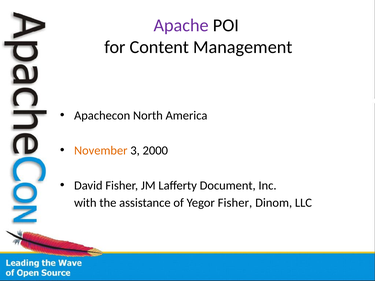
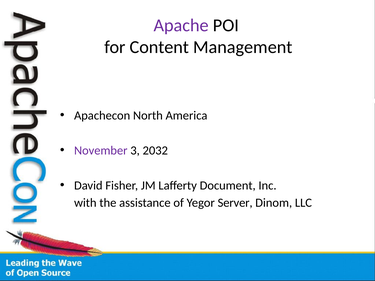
November colour: orange -> purple (101, 151)
2000: 2000 -> 2032 (155, 151)
Yegor Fisher: Fisher -> Server (235, 203)
